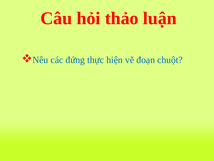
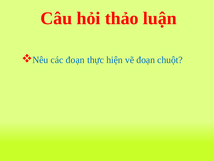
các đứng: đứng -> đoạn (75, 60)
